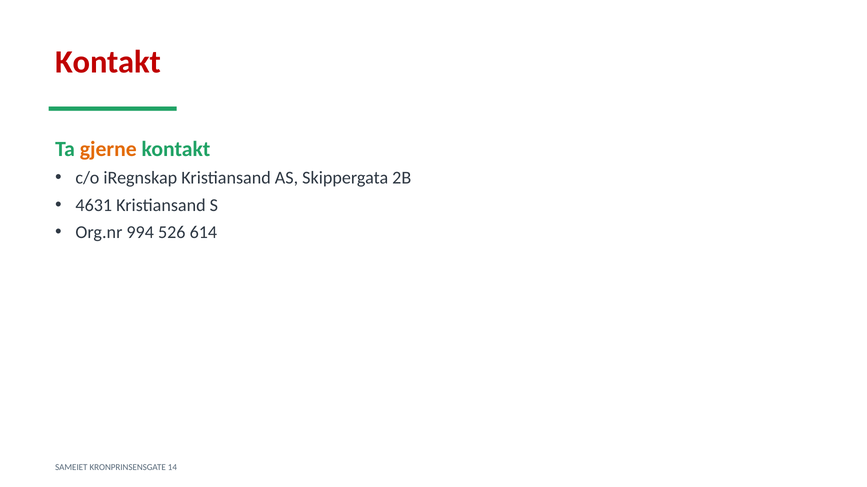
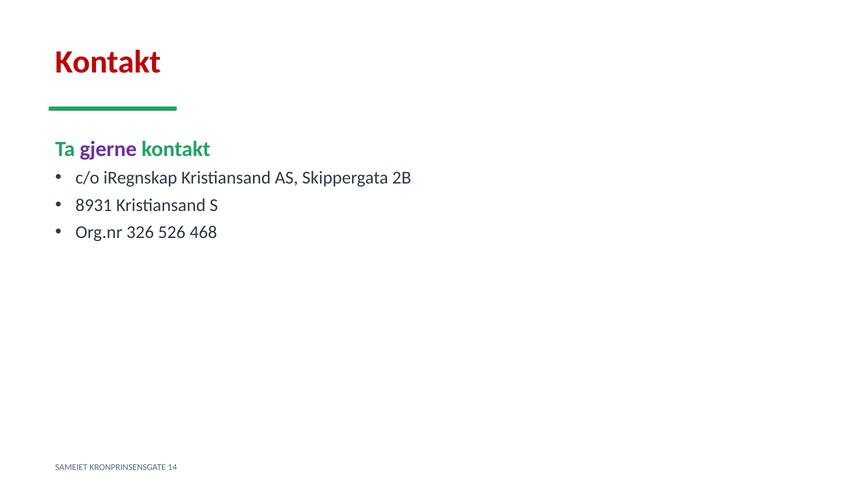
gjerne colour: orange -> purple (108, 149)
4631: 4631 -> 8931 (94, 205)
994: 994 -> 326 (140, 233)
614: 614 -> 468 (203, 233)
